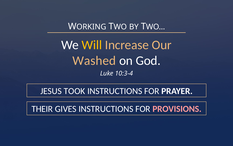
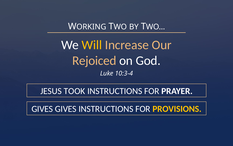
Washed: Washed -> Rejoiced (94, 60)
THEIR: THEIR -> GIVES (42, 109)
PROVISIONS colour: pink -> yellow (177, 109)
